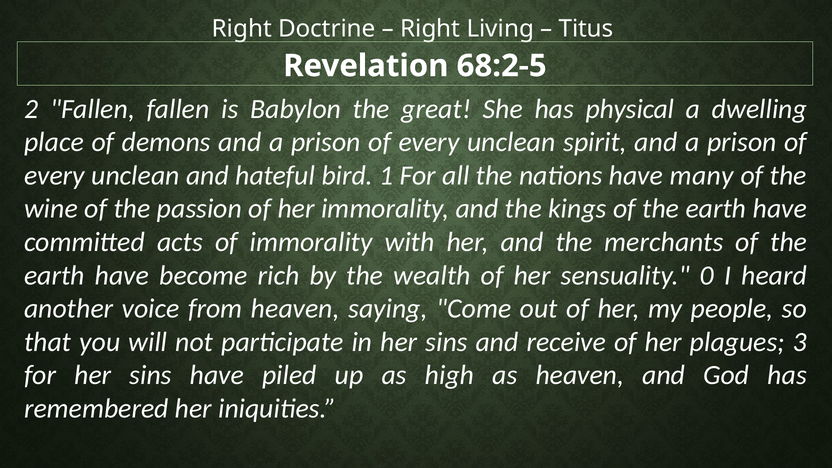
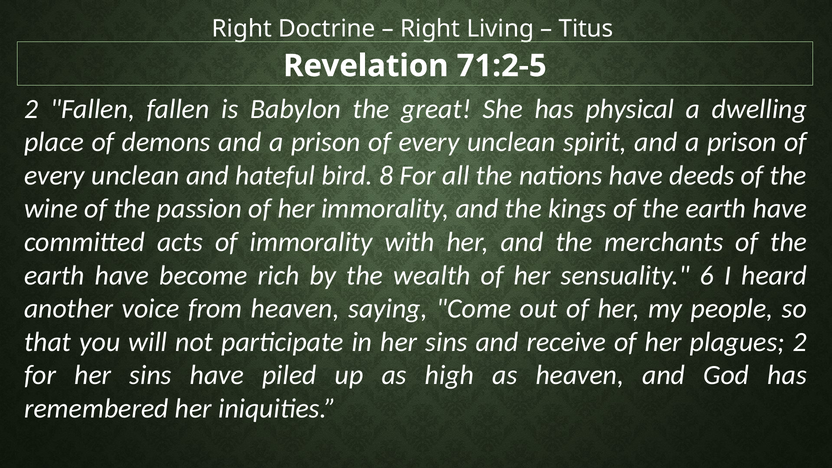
68:2-5: 68:2-5 -> 71:2-5 (502, 66)
1: 1 -> 8 (386, 176)
many: many -> deeds (702, 176)
0: 0 -> 6 (707, 275)
plagues 3: 3 -> 2 (800, 342)
